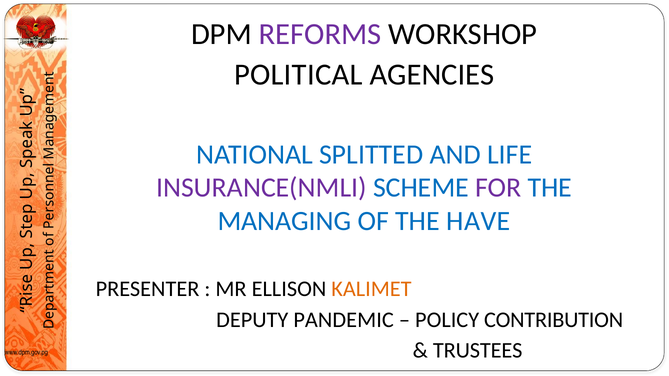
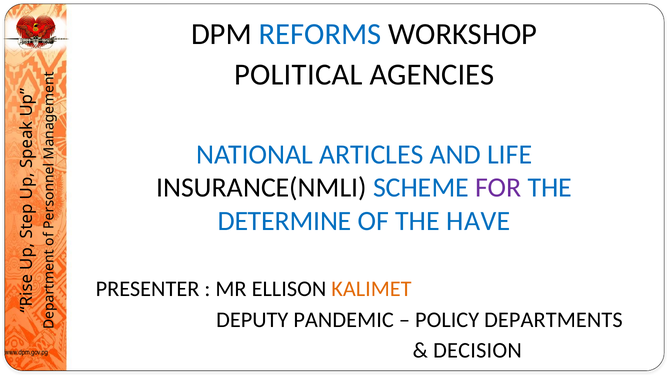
REFORMS colour: purple -> blue (320, 34)
SPLITTED: SPLITTED -> ARTICLES (371, 154)
INSURANCE(NMLI colour: purple -> black (262, 188)
MANAGING: MANAGING -> DETERMINE (285, 221)
CONTRIBUTION: CONTRIBUTION -> DEPARTMENTS (553, 320)
TRUSTEES: TRUSTEES -> DECISION (477, 351)
